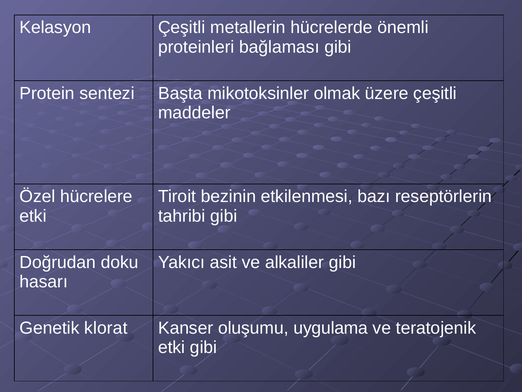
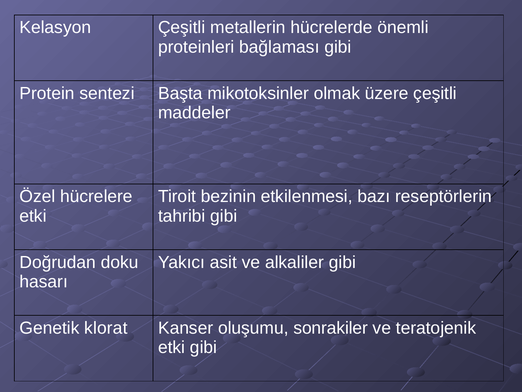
uygulama: uygulama -> sonrakiler (331, 328)
